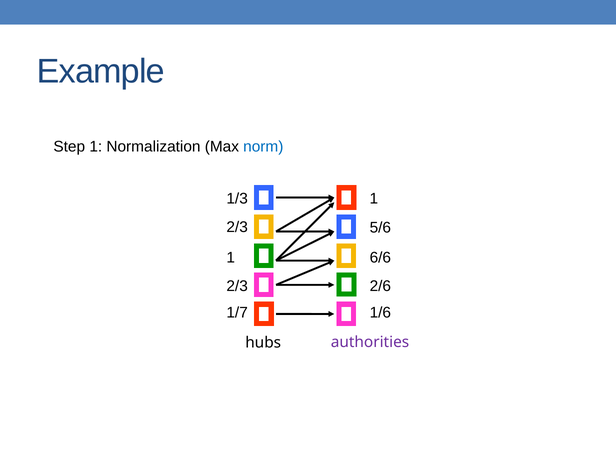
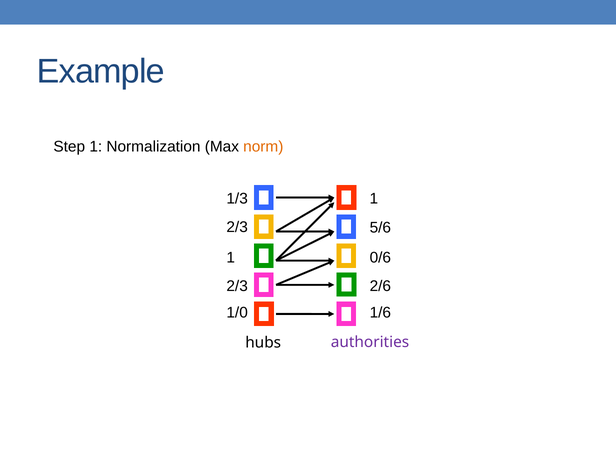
norm colour: blue -> orange (263, 147)
6/6: 6/6 -> 0/6 (380, 258)
1/7: 1/7 -> 1/0 (237, 313)
